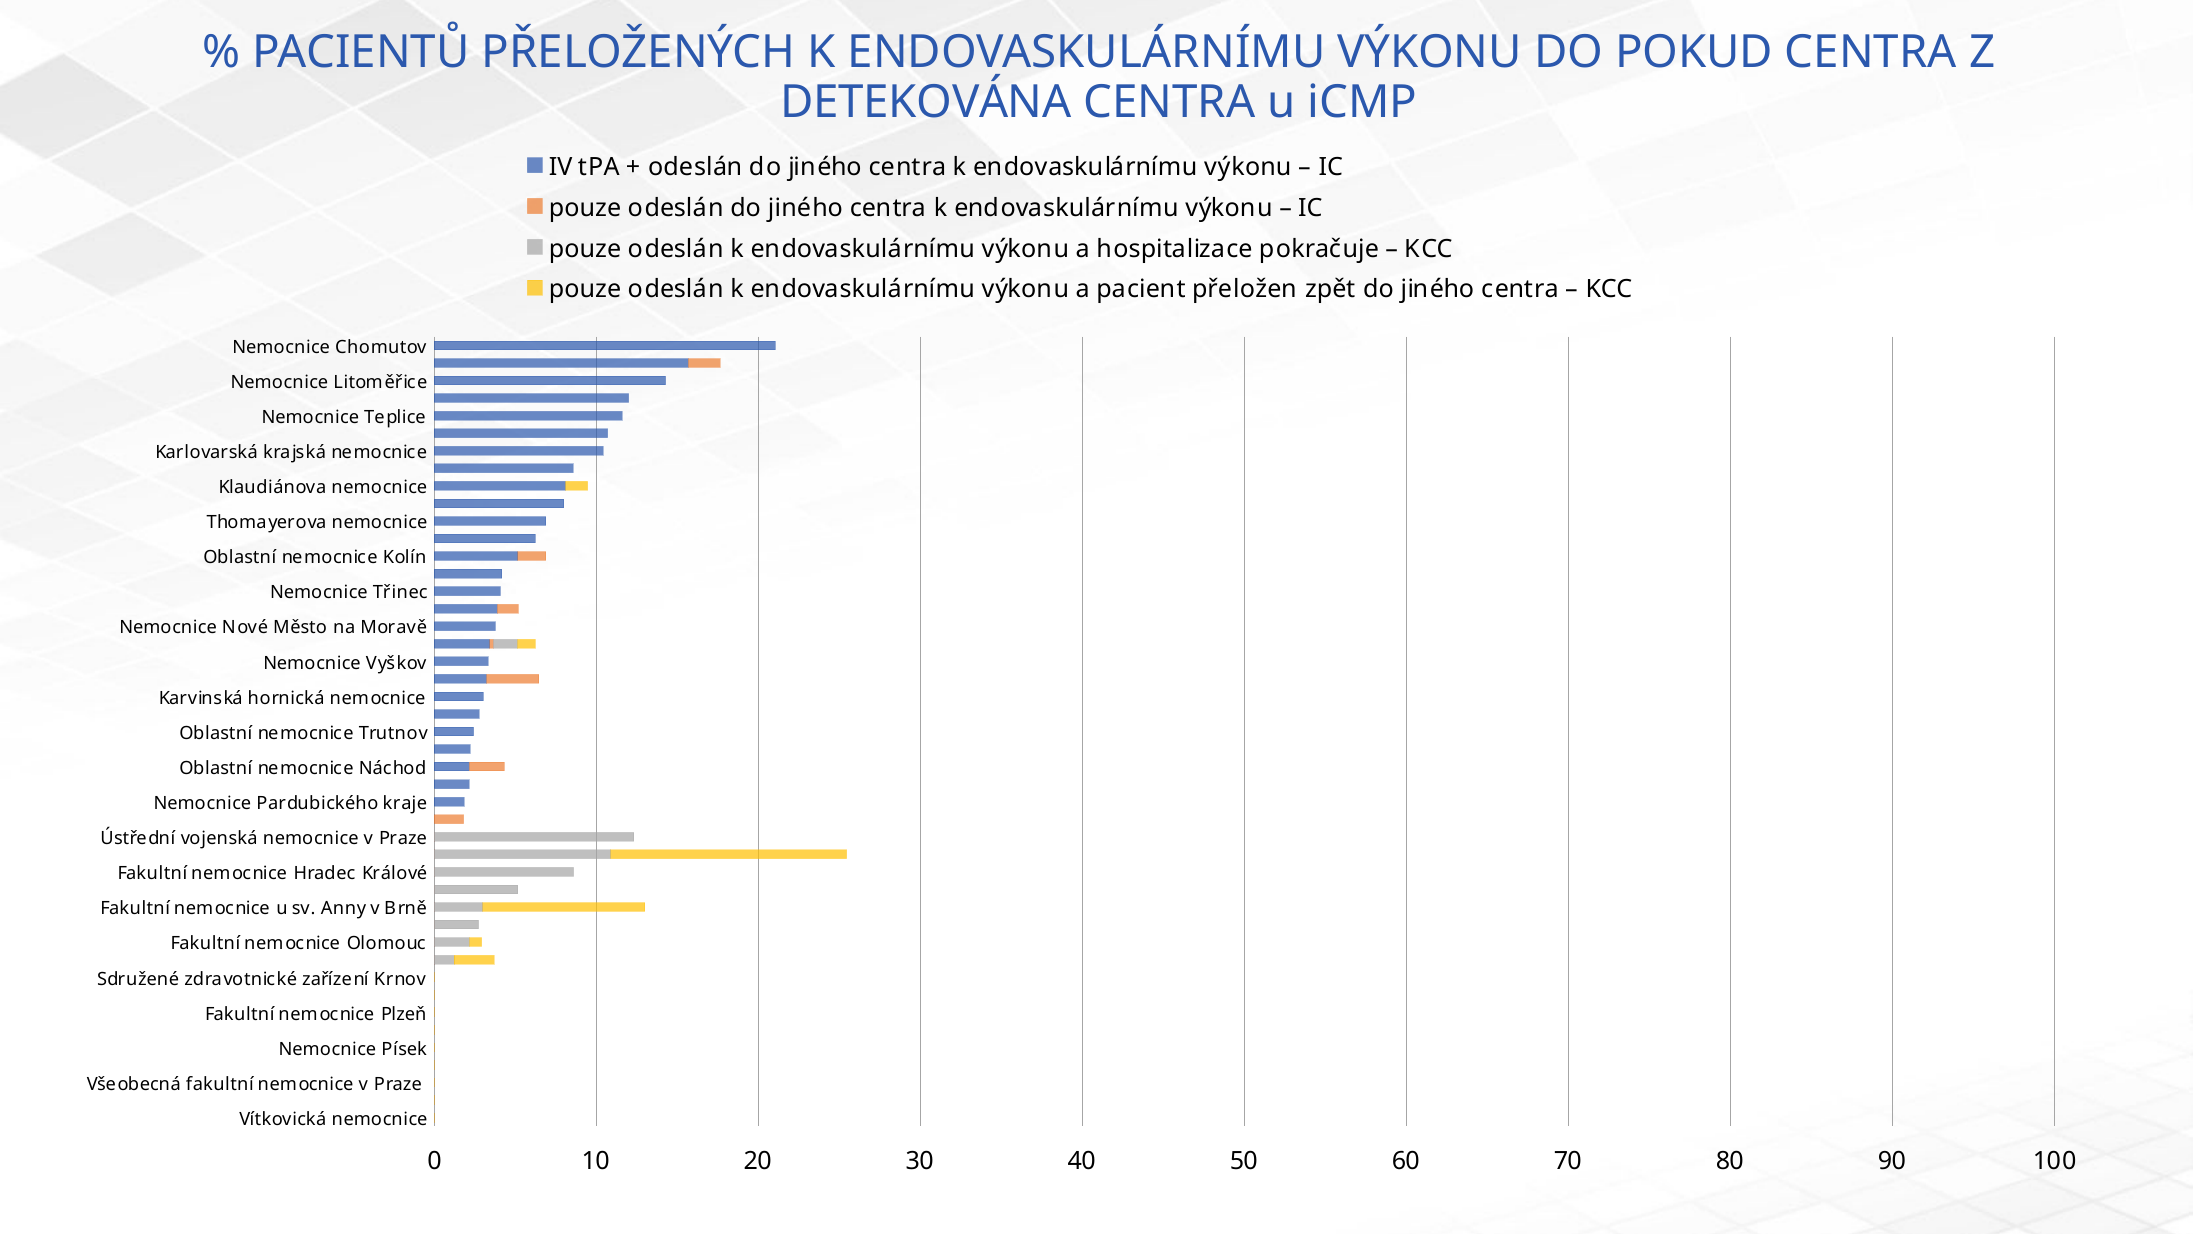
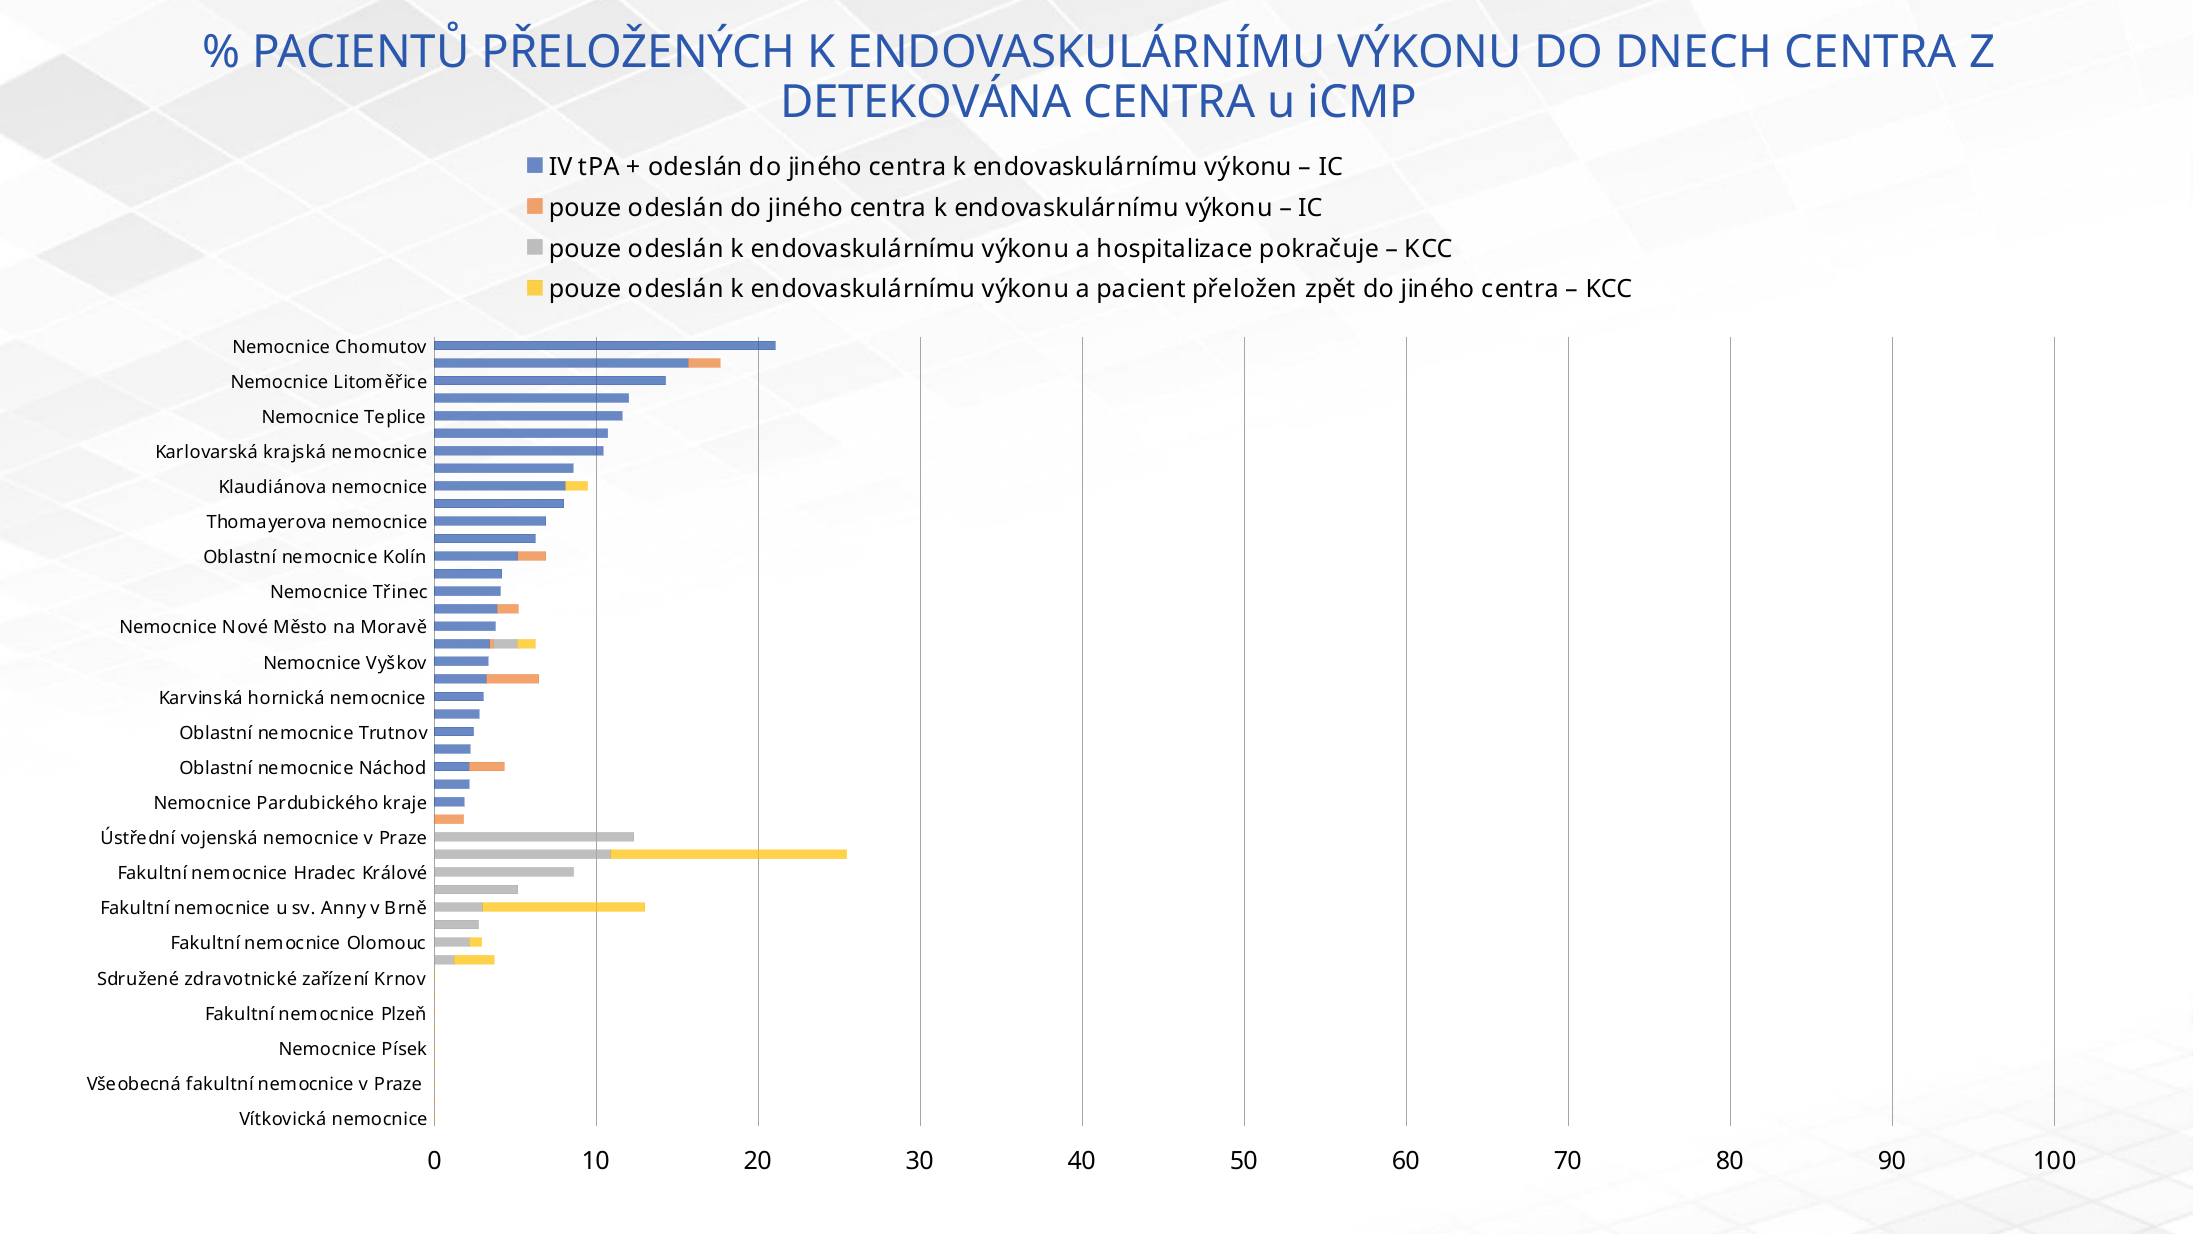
POKUD: POKUD -> DNECH (1694, 53)
